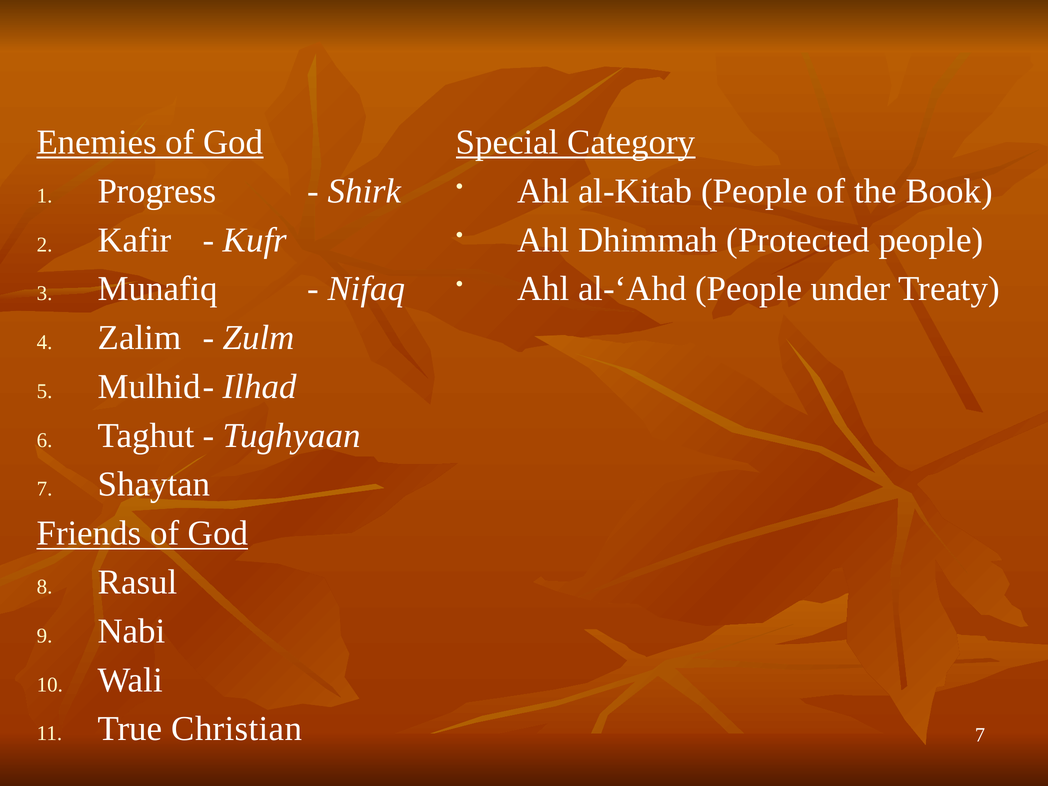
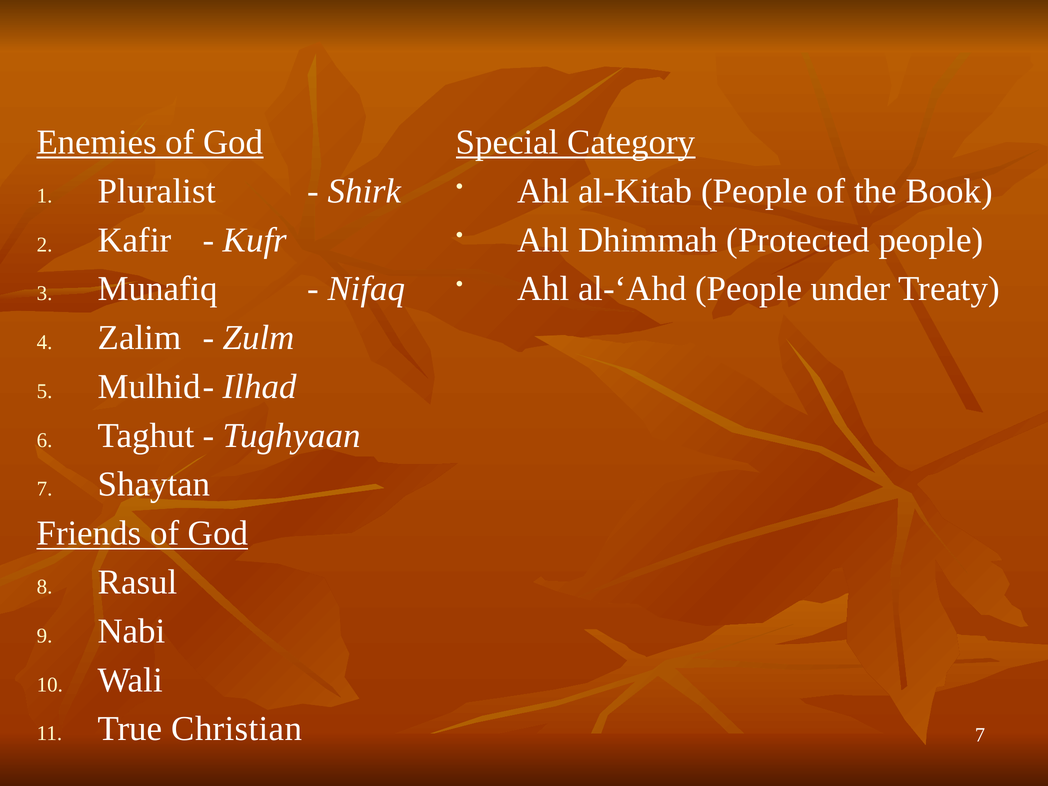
Progress: Progress -> Pluralist (157, 191)
